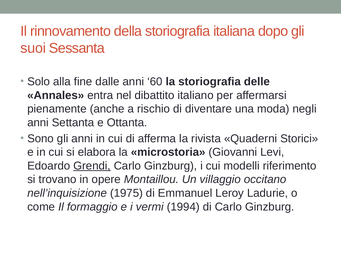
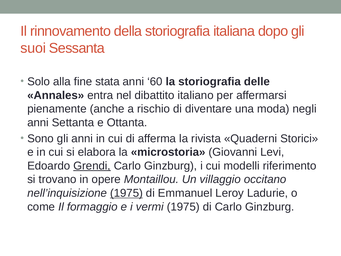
dalle: dalle -> stata (108, 82)
1975 underline: none -> present (126, 193)
vermi 1994: 1994 -> 1975 (183, 207)
